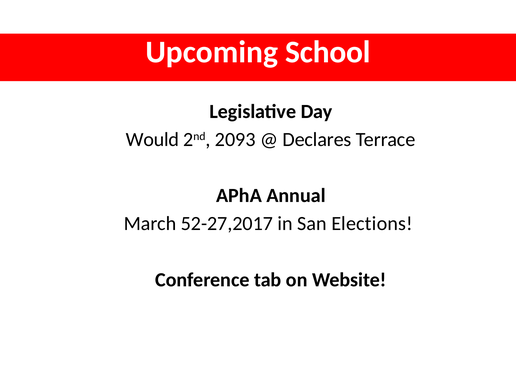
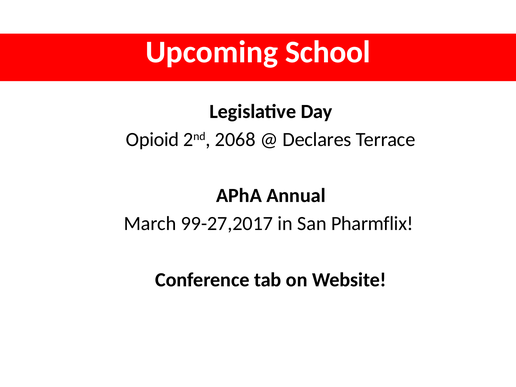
Would: Would -> Opioid (153, 139)
2093: 2093 -> 2068 (235, 139)
52-27,2017: 52-27,2017 -> 99-27,2017 (227, 224)
Elections: Elections -> Pharmflix (372, 224)
